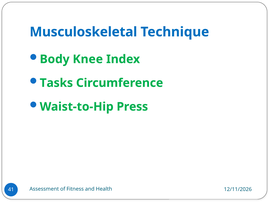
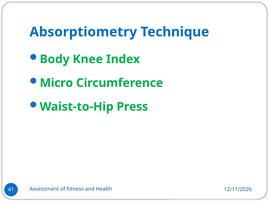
Musculoskeletal: Musculoskeletal -> Absorptiometry (83, 32)
Tasks: Tasks -> Micro (56, 83)
